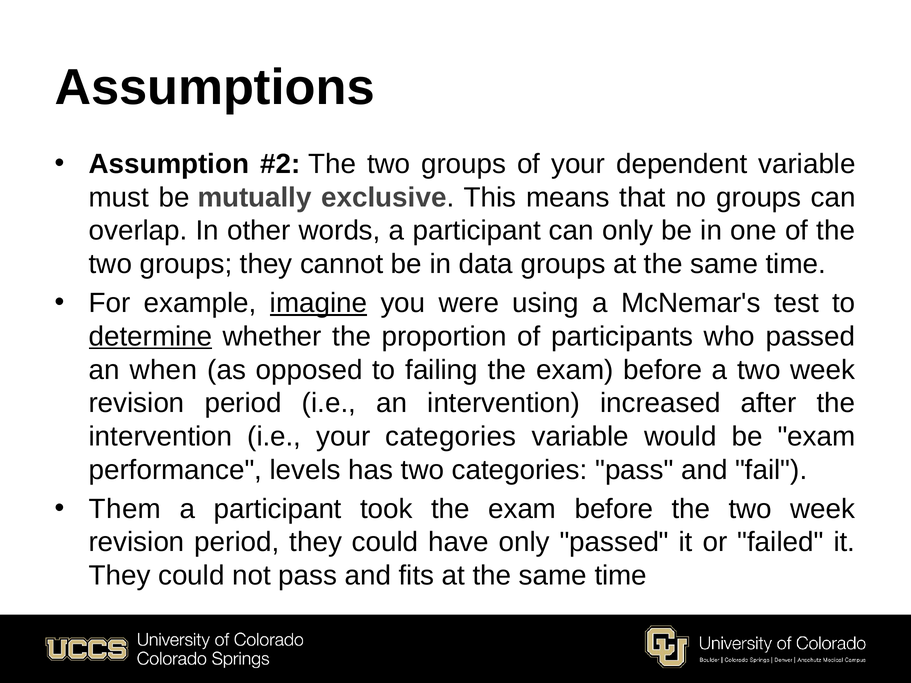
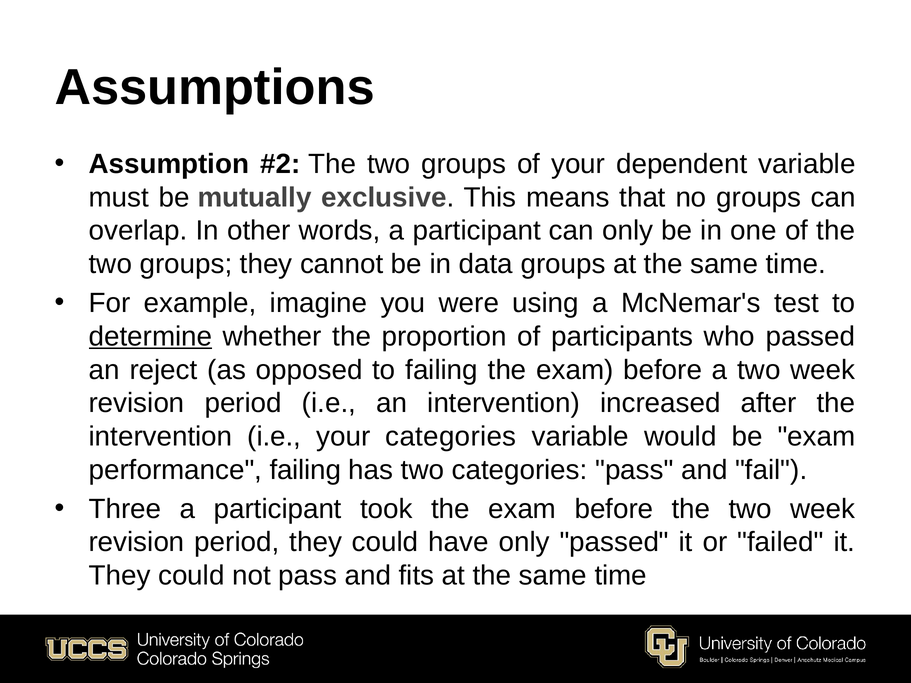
imagine underline: present -> none (319, 303)
when: when -> reject (164, 370)
performance levels: levels -> failing (305, 470)
Them: Them -> Three (125, 509)
